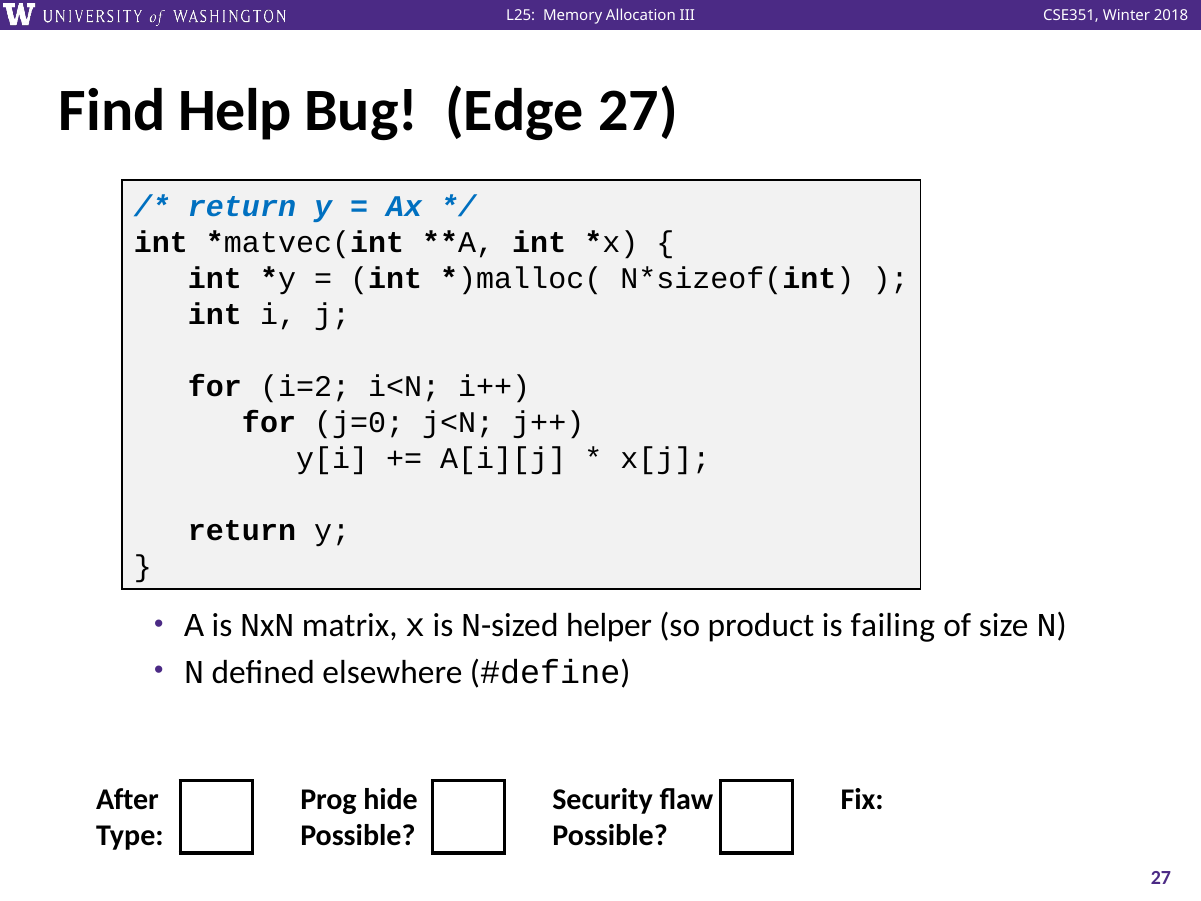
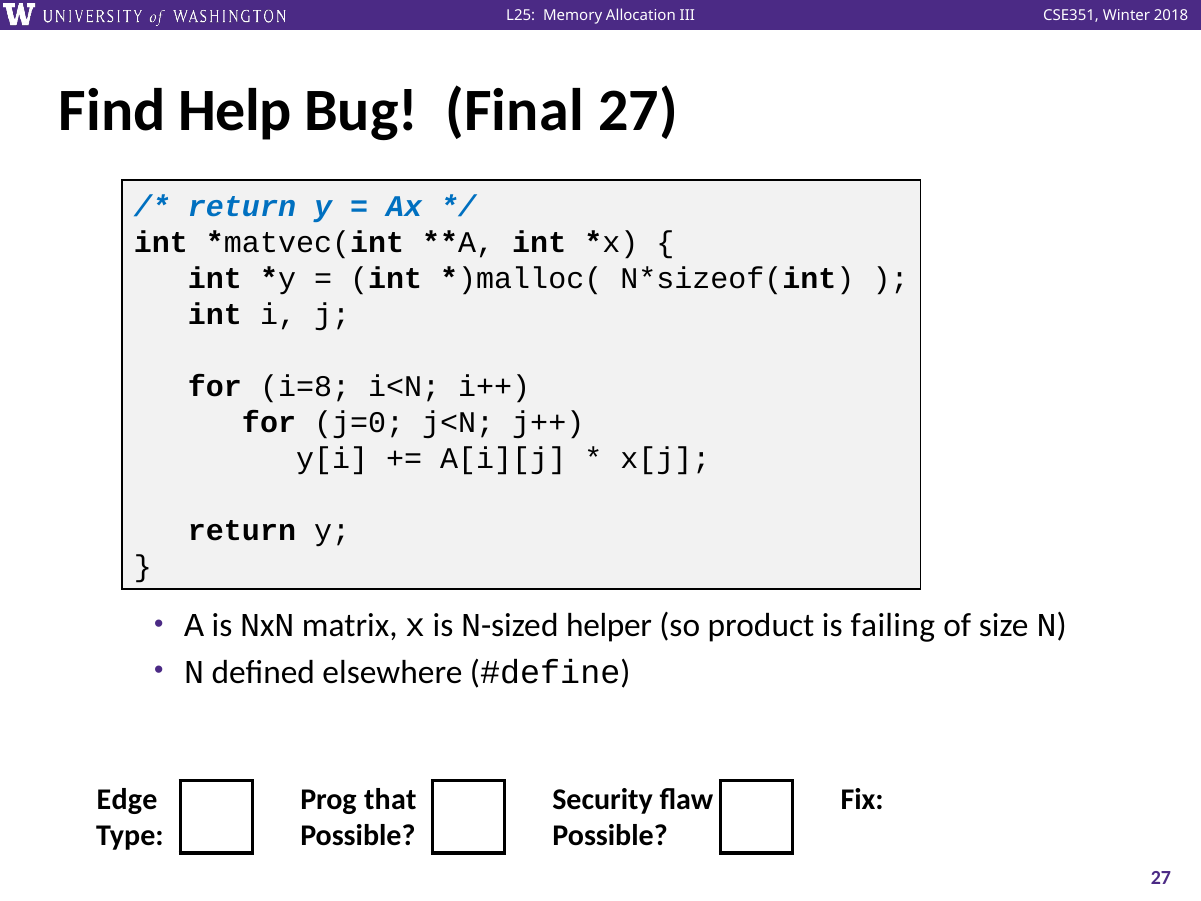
Edge: Edge -> Final (514, 111)
i=2: i=2 -> i=8 (305, 387)
After: After -> Edge (127, 799)
hide: hide -> that (390, 799)
